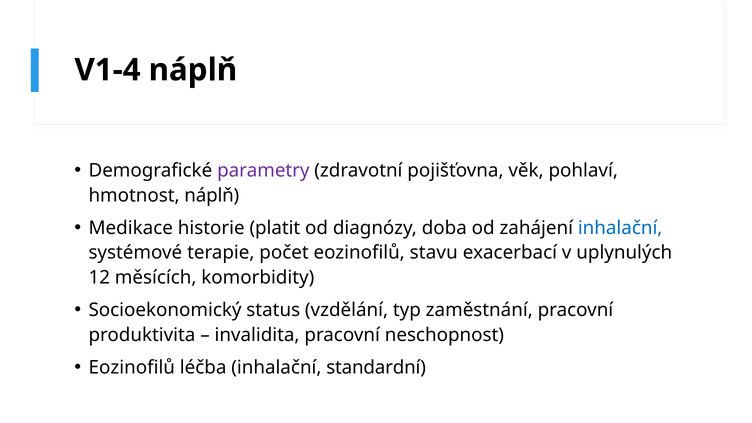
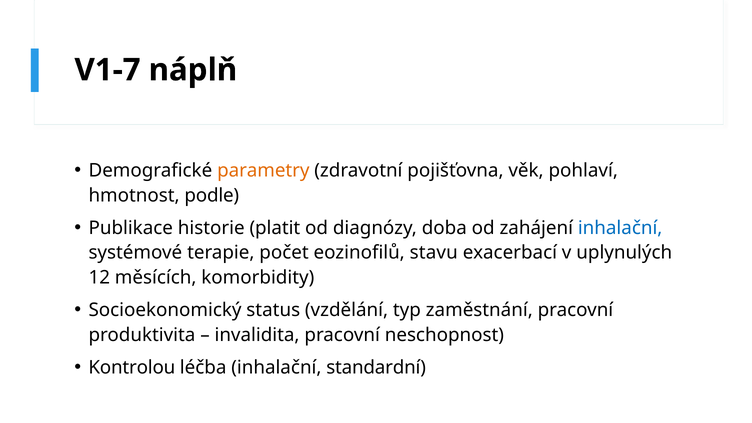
V1-4: V1-4 -> V1-7 (108, 70)
parametry colour: purple -> orange (263, 170)
hmotnost náplň: náplň -> podle (212, 195)
Medikace: Medikace -> Publikace (131, 228)
Eozinofilů: Eozinofilů -> Kontrolou (132, 368)
